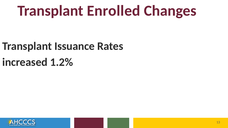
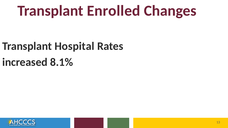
Issuance: Issuance -> Hospital (74, 46)
1.2%: 1.2% -> 8.1% (62, 62)
